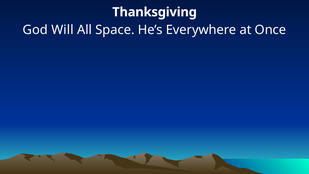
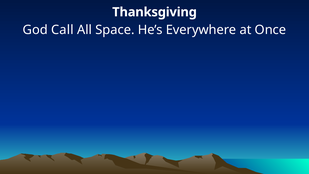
Will: Will -> Call (62, 30)
